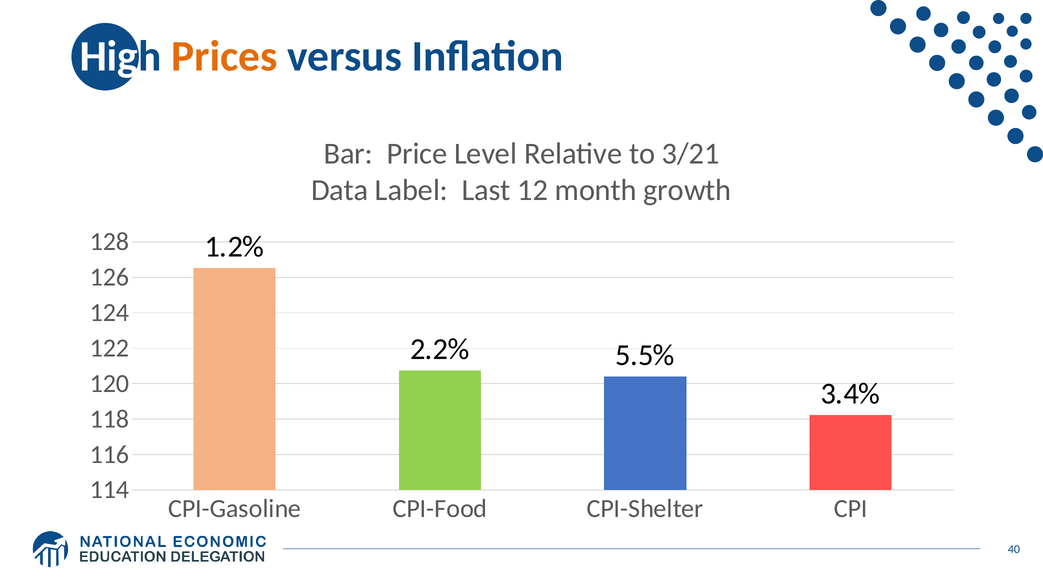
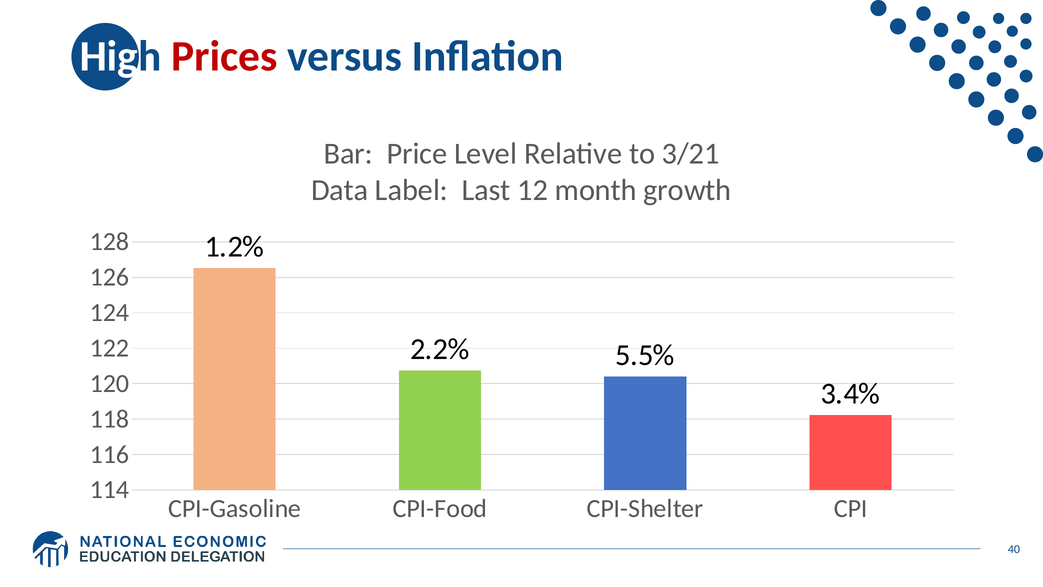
Prices colour: orange -> red (224, 56)
